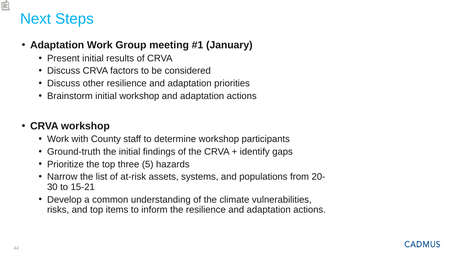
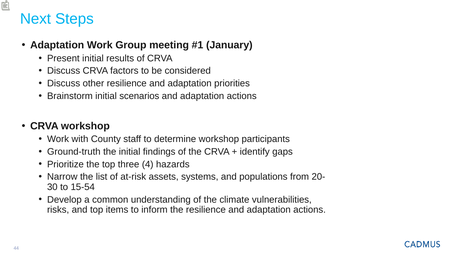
initial workshop: workshop -> scenarios (139, 96)
5: 5 -> 4 (148, 164)
15-21: 15-21 -> 15-54 (83, 186)
